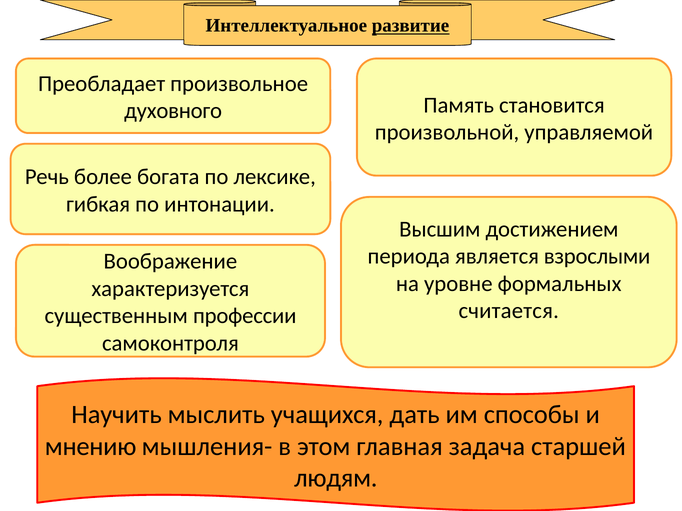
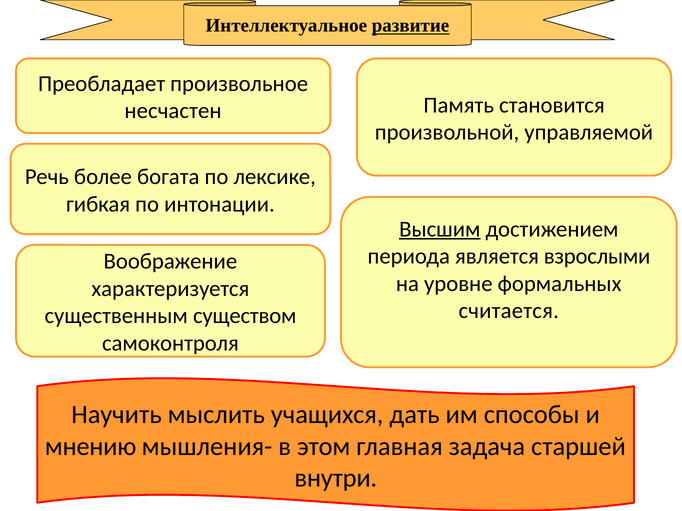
духовного: духовного -> несчастен (173, 111)
Высшим underline: none -> present (440, 229)
профессии: профессии -> существом (245, 316)
людям: людям -> внутри (336, 479)
